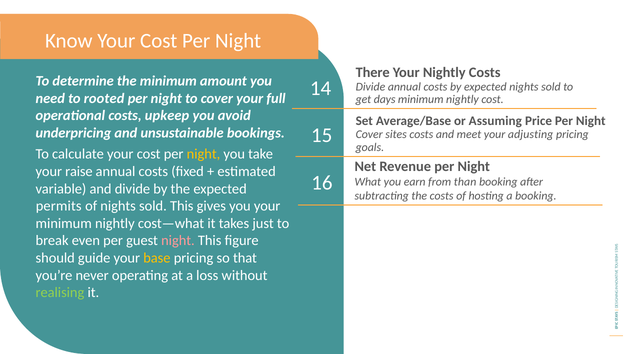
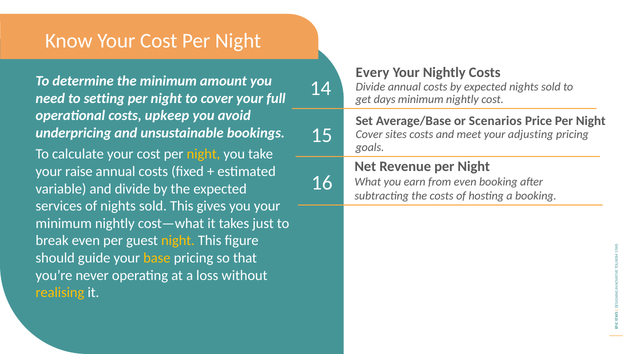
There: There -> Every (373, 72)
rooted: rooted -> setting (104, 98)
Assuming: Assuming -> Scenarios (495, 121)
from than: than -> even (465, 182)
permits: permits -> services (59, 206)
night colour: pink -> yellow (178, 241)
realising colour: light green -> yellow (60, 292)
